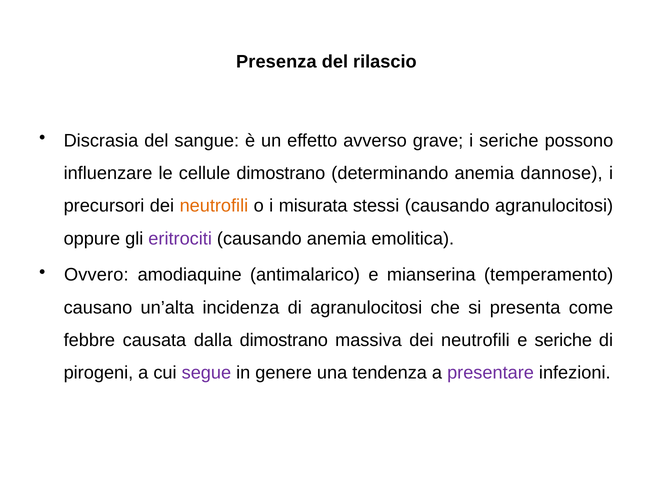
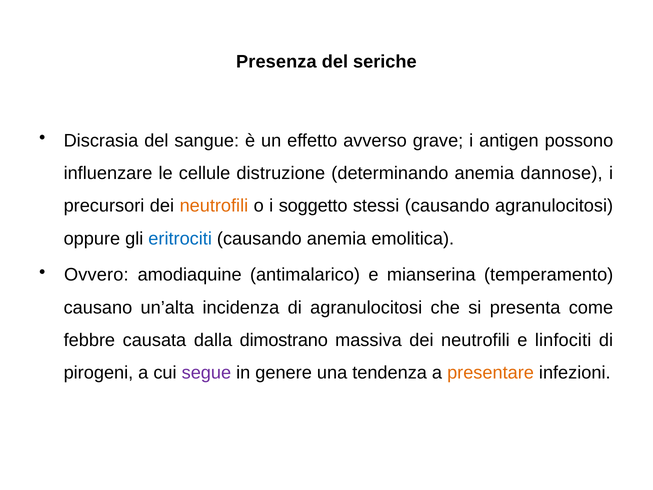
rilascio: rilascio -> seriche (385, 62)
i seriche: seriche -> antigen (509, 141)
cellule dimostrano: dimostrano -> distruzione (281, 173)
misurata: misurata -> soggetto (313, 206)
eritrociti colour: purple -> blue (180, 239)
e seriche: seriche -> linfociti (563, 340)
presentare colour: purple -> orange (491, 373)
